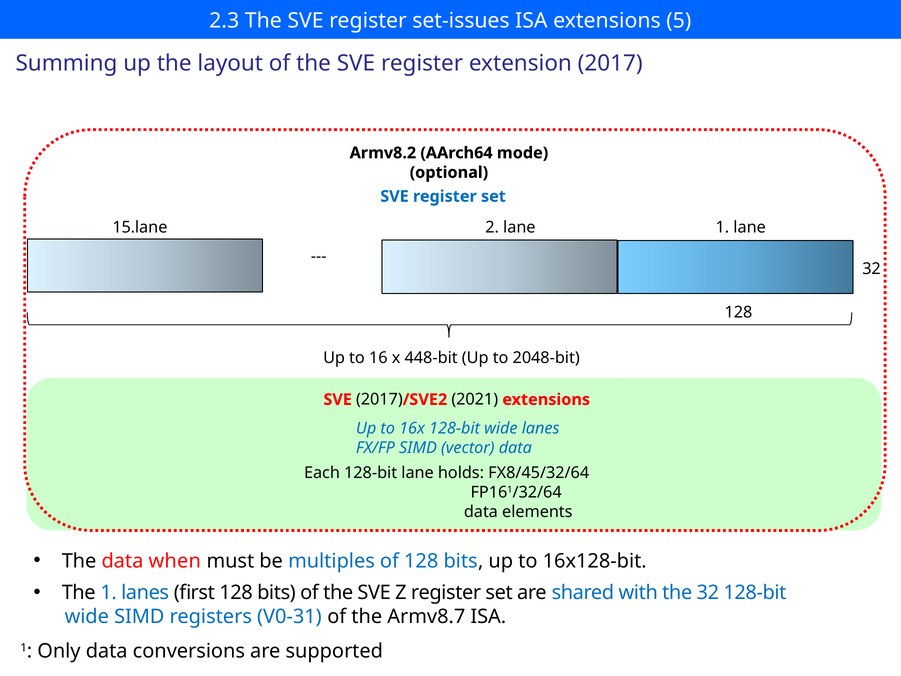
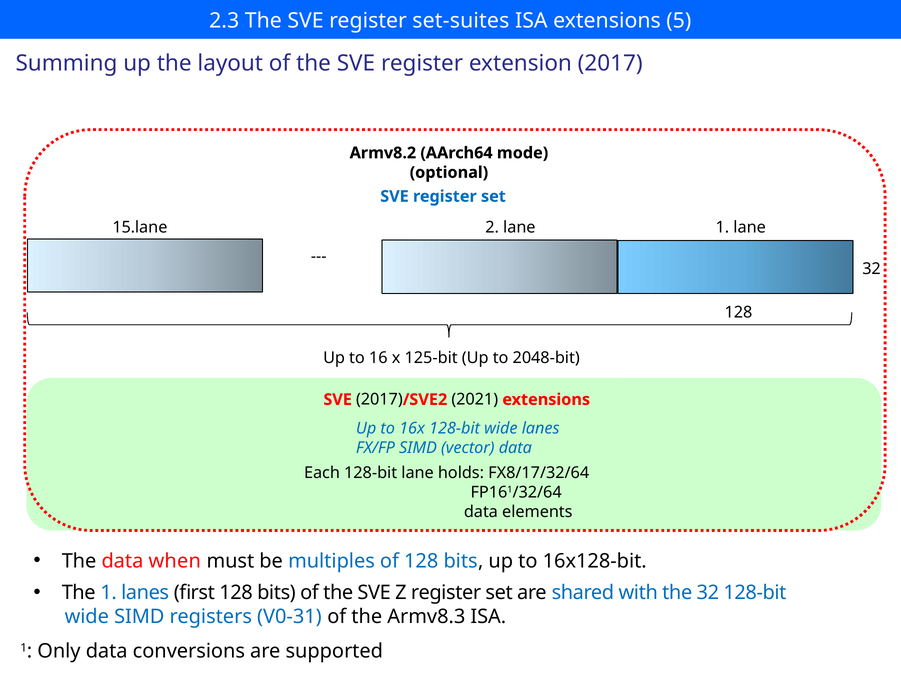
set-issues: set-issues -> set-suites (461, 21)
448-bit: 448-bit -> 125-bit (431, 358)
FX8/45/32/64: FX8/45/32/64 -> FX8/17/32/64 (539, 473)
Armv8.7: Armv8.7 -> Armv8.3 (426, 616)
